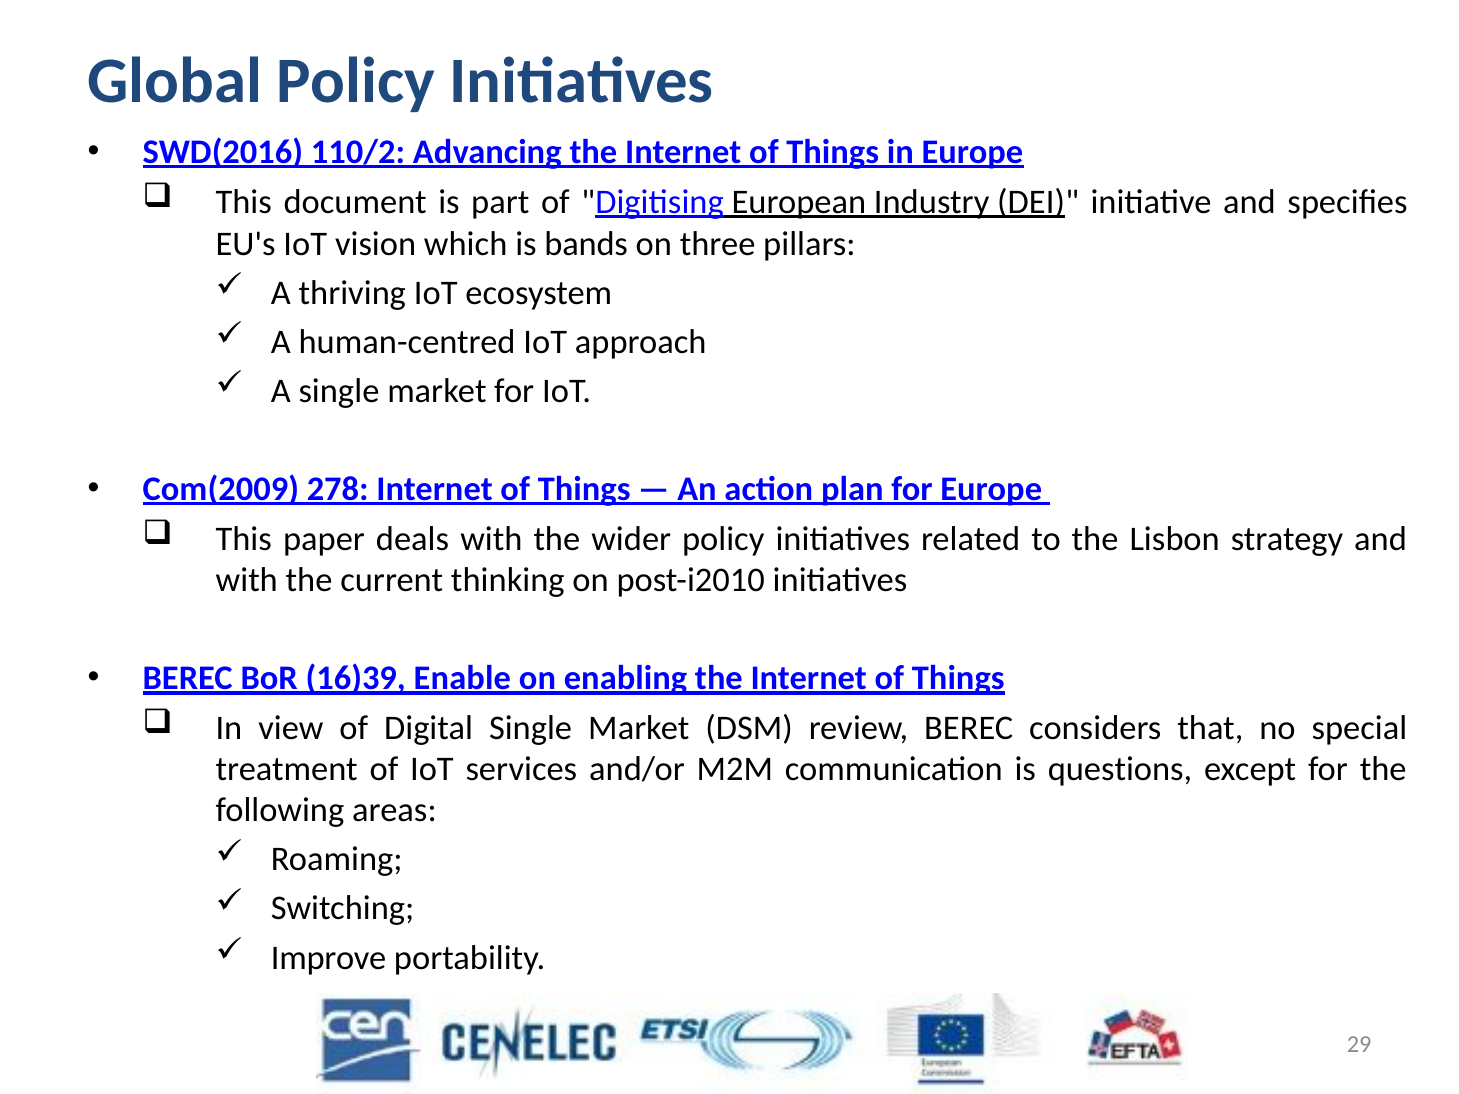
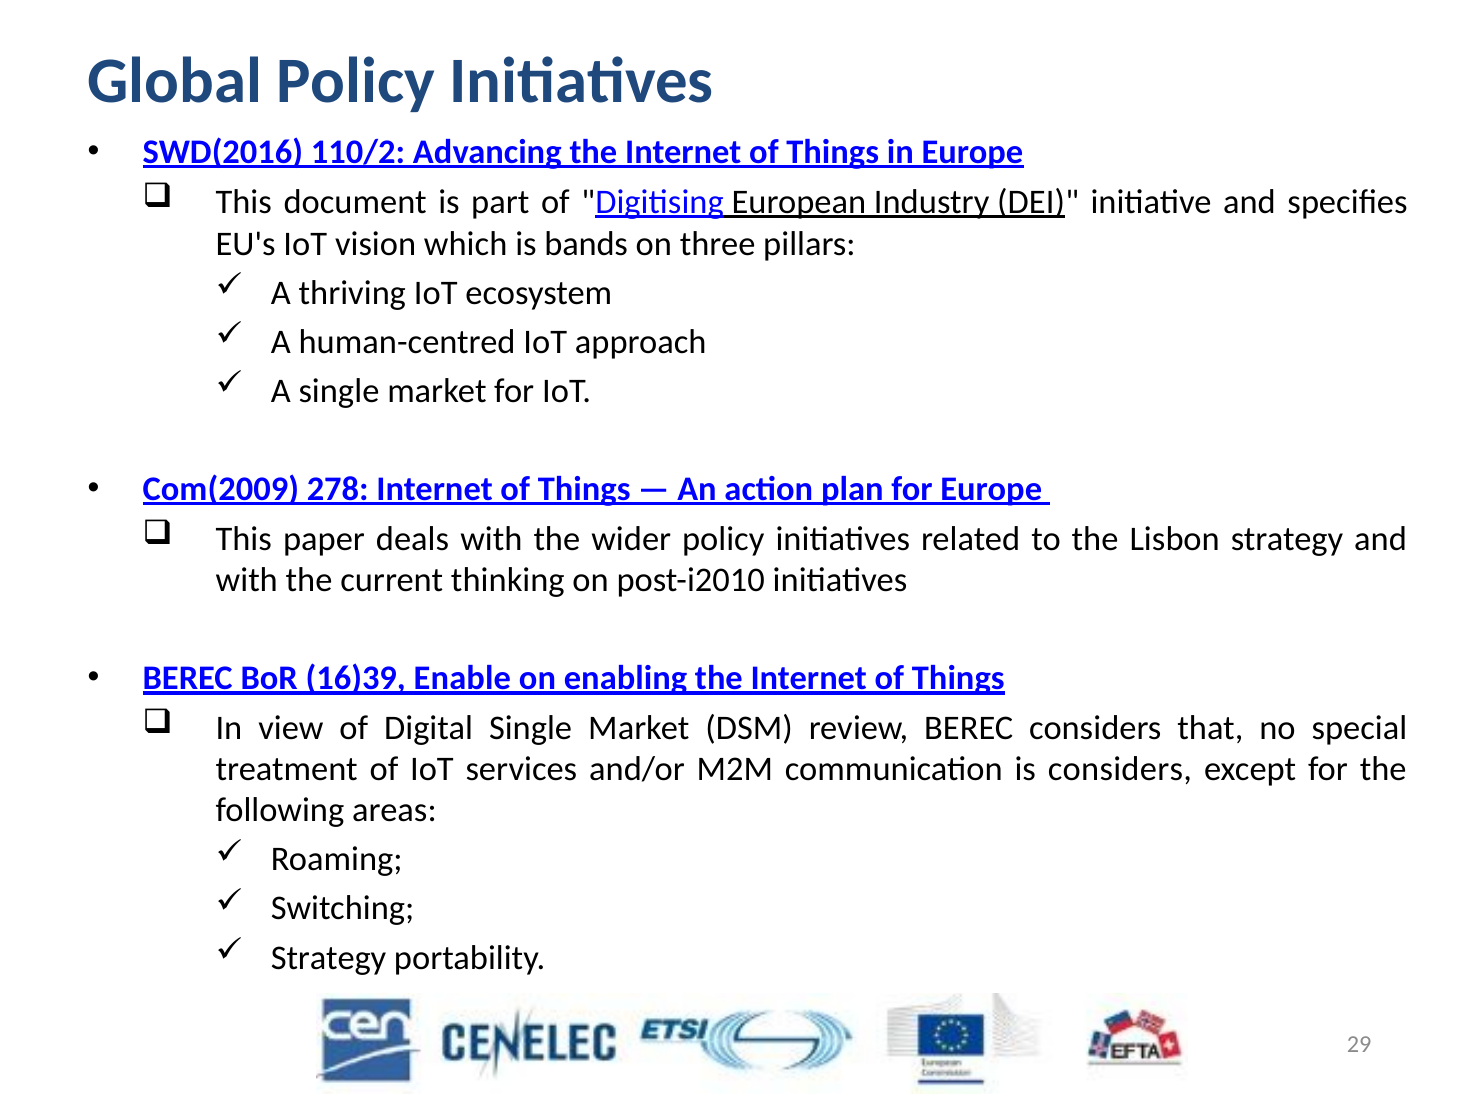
is questions: questions -> considers (1120, 769)
Improve: Improve -> Strategy (329, 958)
